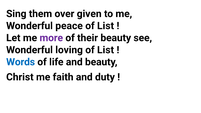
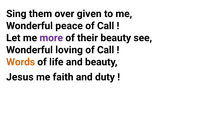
List: List -> Call (106, 26)
List: List -> Call (106, 50)
Words colour: blue -> orange (21, 62)
Christ: Christ -> Jesus (20, 77)
